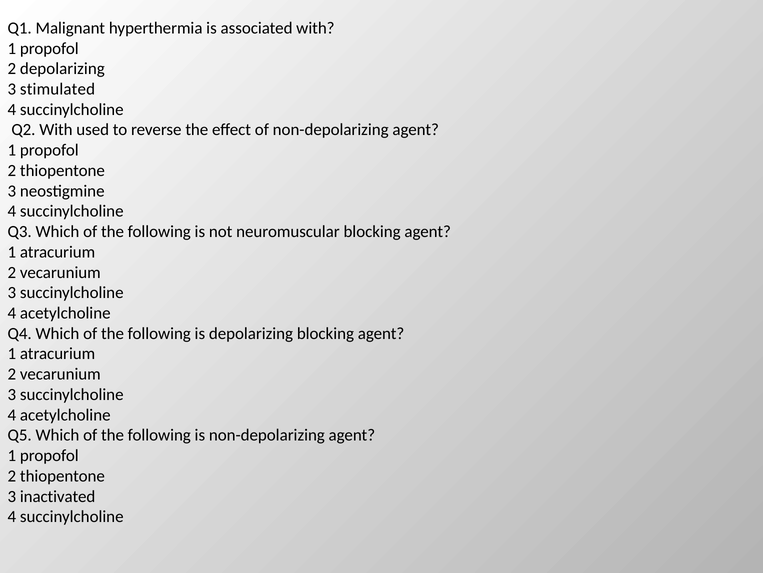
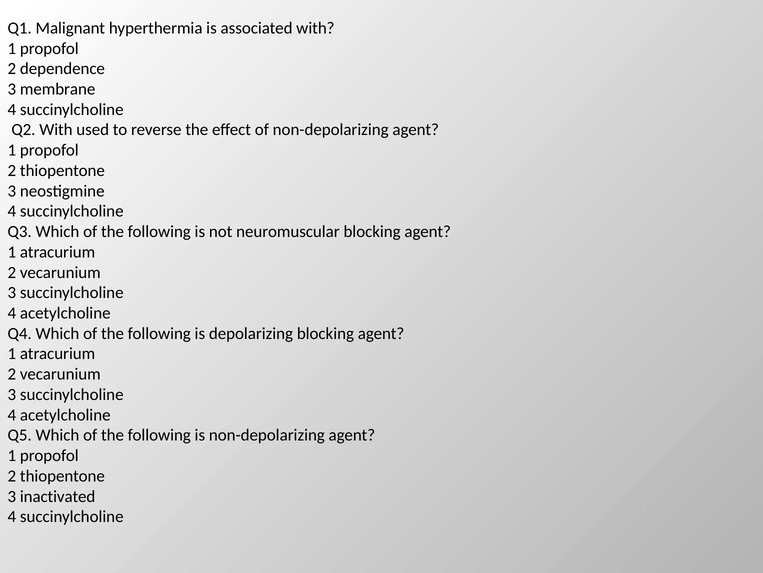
2 depolarizing: depolarizing -> dependence (62, 69)
stimulated: stimulated -> membrane (58, 89)
